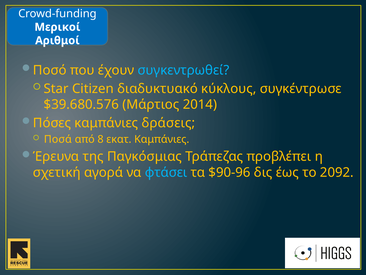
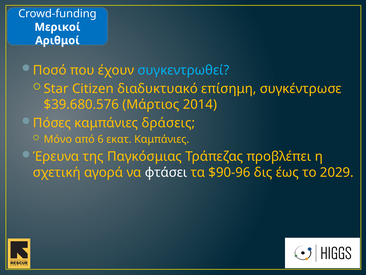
κύκλους: κύκλους -> επίσημη (229, 89)
Ποσά: Ποσά -> Μόνο (58, 139)
8: 8 -> 6 (101, 139)
φτάσει colour: light blue -> white (166, 172)
2092: 2092 -> 2029 (337, 172)
